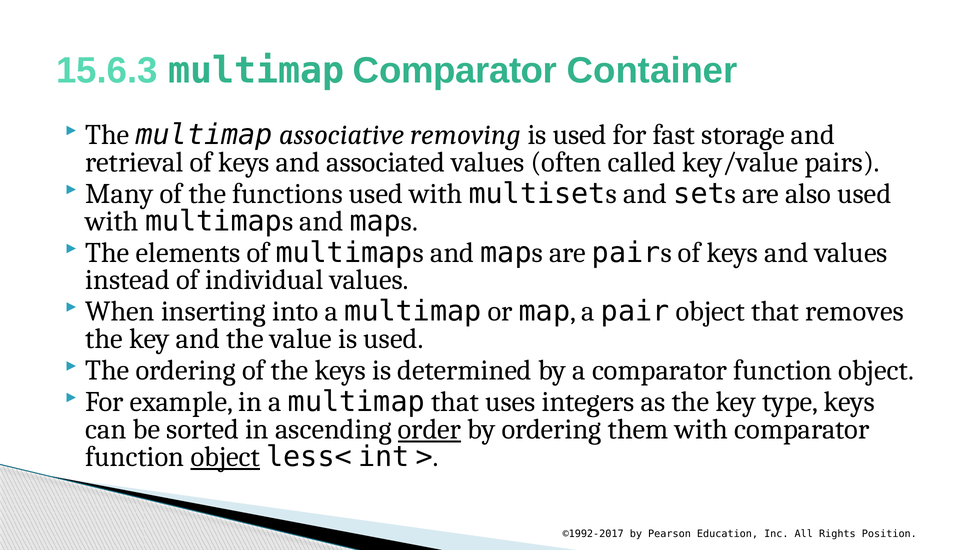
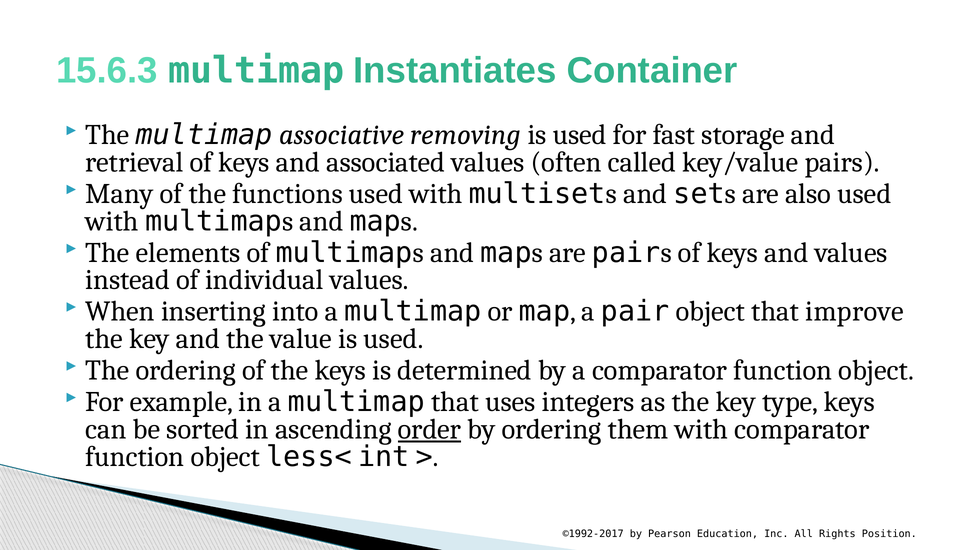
multimap Comparator: Comparator -> Instantiates (455, 70)
removes: removes -> improve (855, 311)
object underline: present -> none (225, 456)
